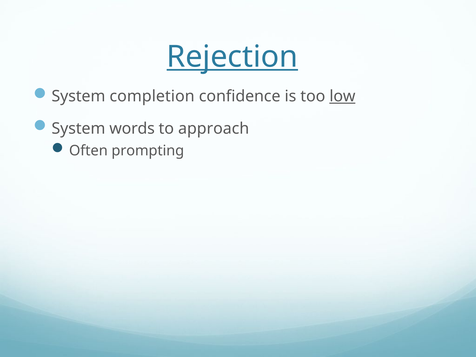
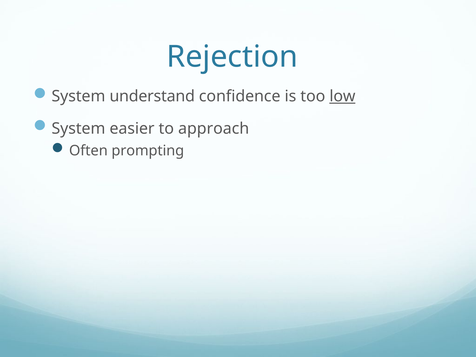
Rejection underline: present -> none (232, 57)
completion: completion -> understand (152, 96)
words: words -> easier (132, 129)
